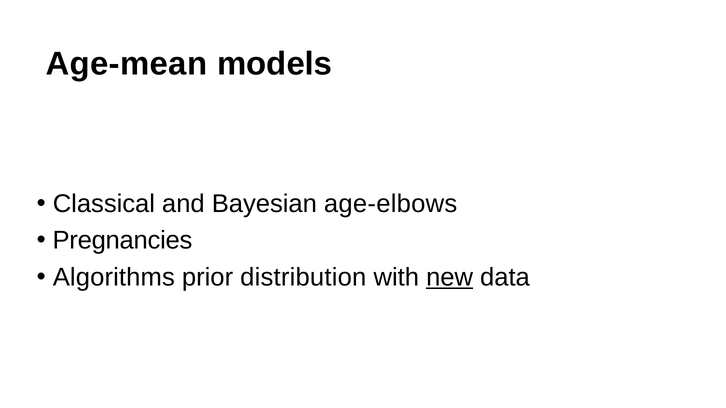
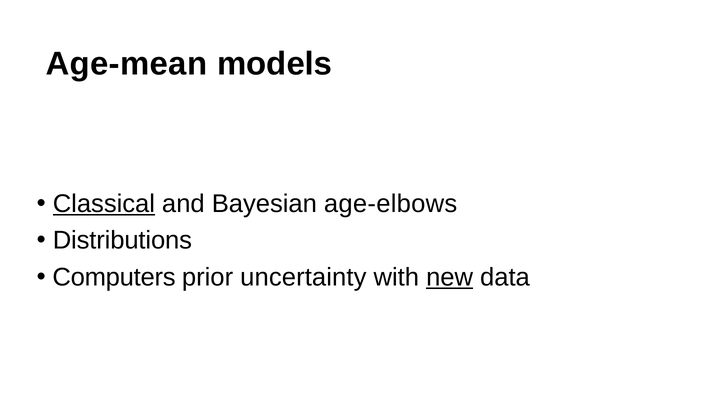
Classical underline: none -> present (104, 204)
Pregnancies: Pregnancies -> Distributions (122, 241)
Algorithms: Algorithms -> Computers (114, 278)
distribution: distribution -> uncertainty (303, 278)
